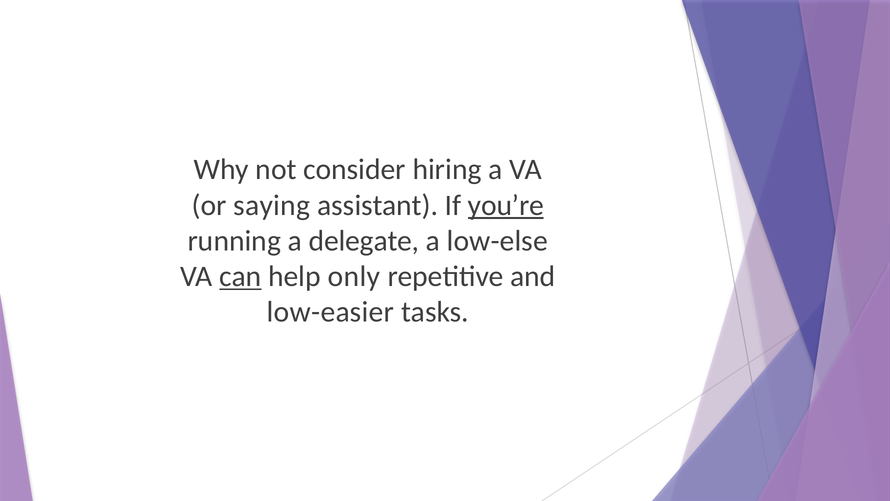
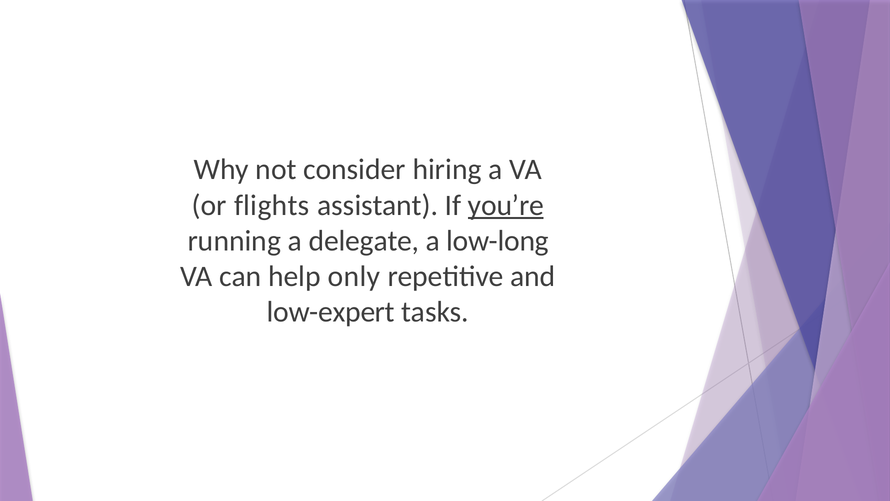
saying: saying -> flights (272, 205)
low-else: low-else -> low-long (498, 241)
can underline: present -> none (240, 276)
low-easier: low-easier -> low-expert (331, 312)
